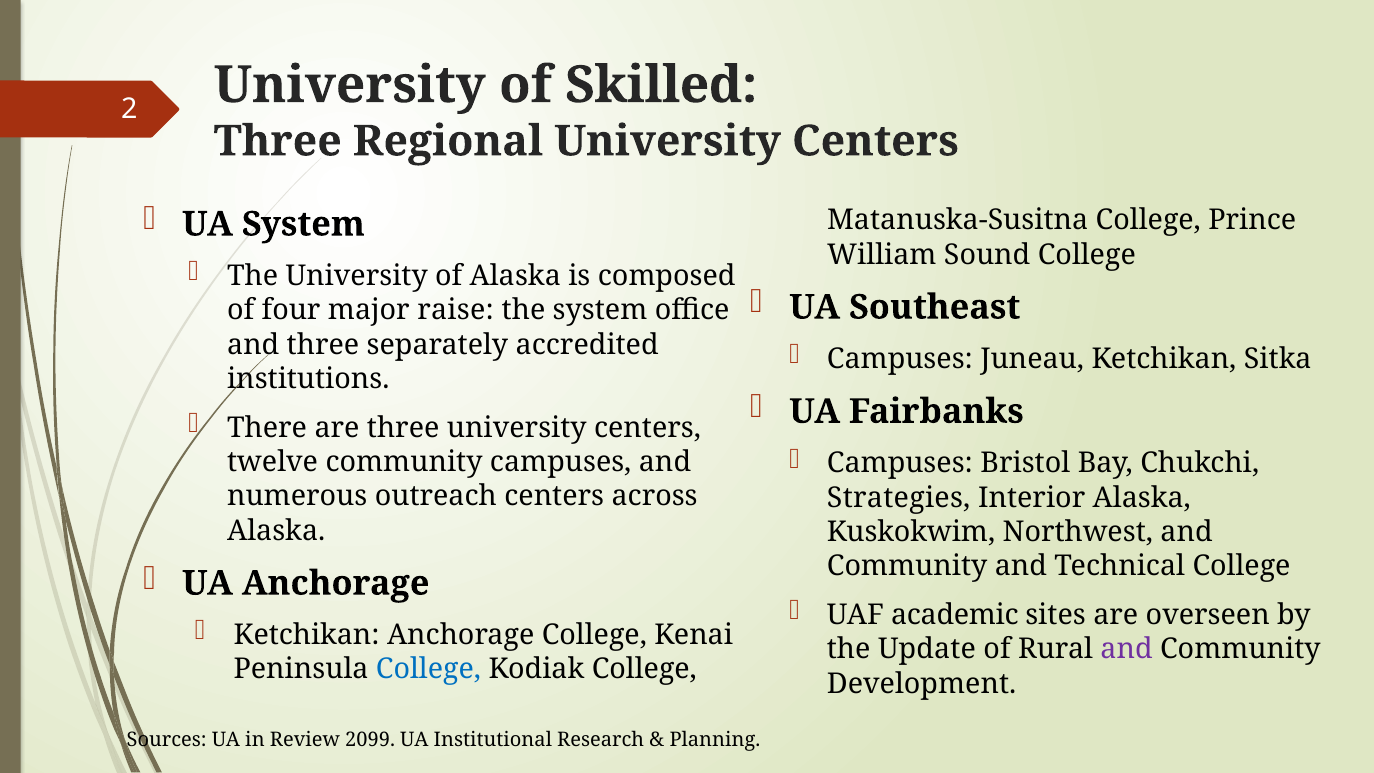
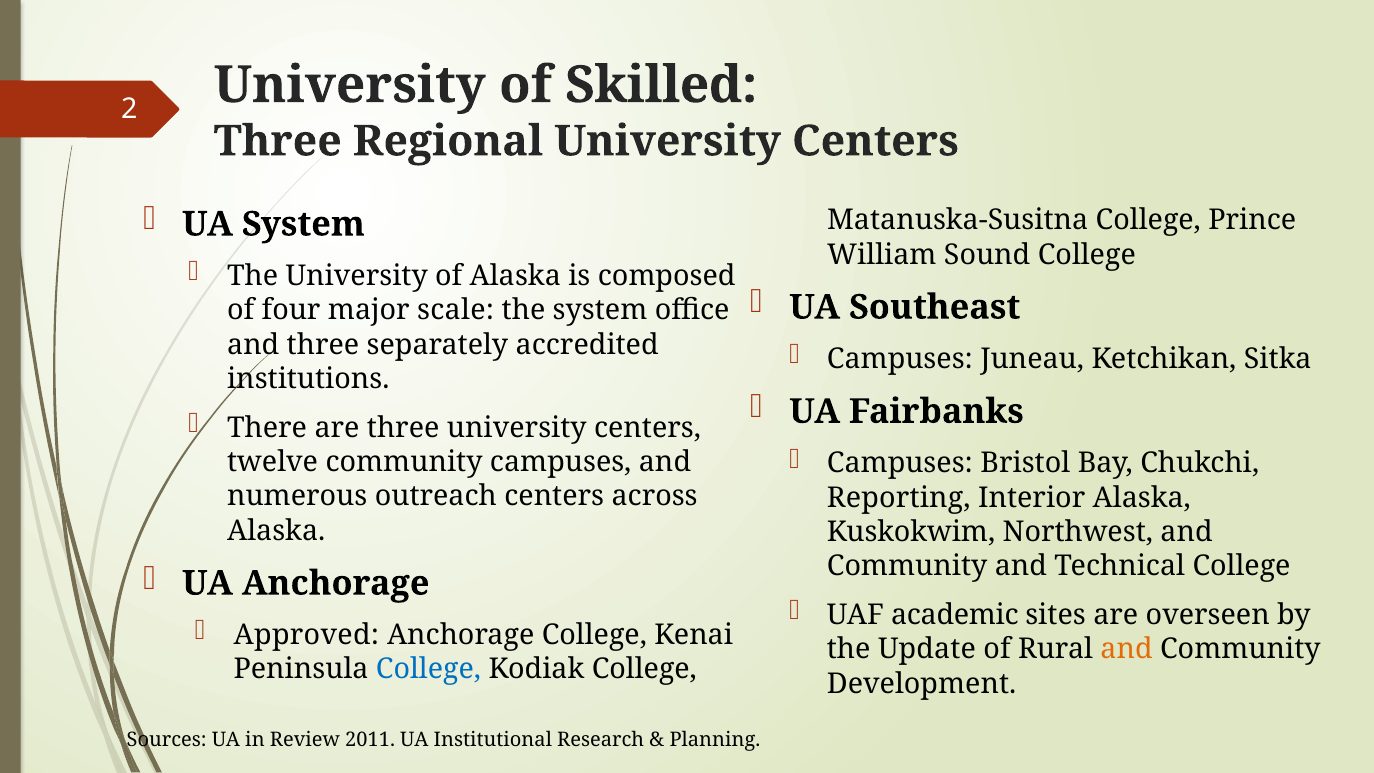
raise: raise -> scale (456, 310)
Strategies: Strategies -> Reporting (899, 497)
Ketchikan: Ketchikan -> Approved (306, 635)
and colour: purple -> orange (1127, 649)
2099: 2099 -> 2011 (370, 740)
